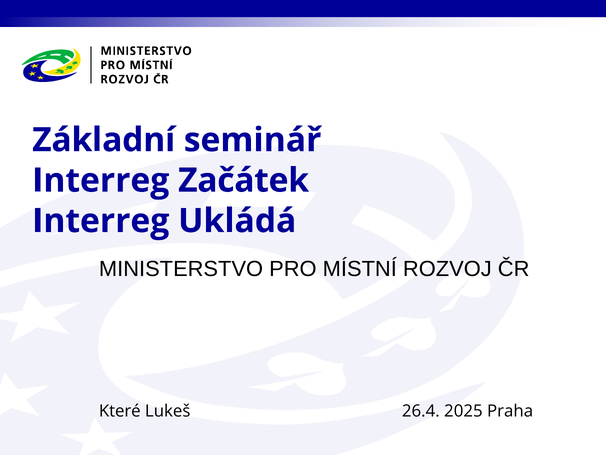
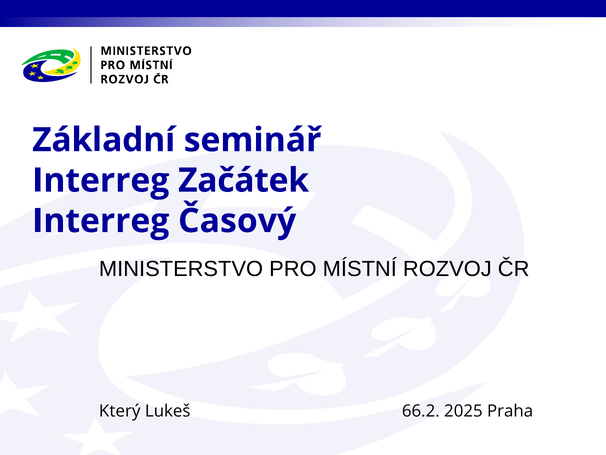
Ukládá: Ukládá -> Časový (237, 221)
Které: Které -> Který (120, 411)
26.4: 26.4 -> 66.2 (421, 411)
